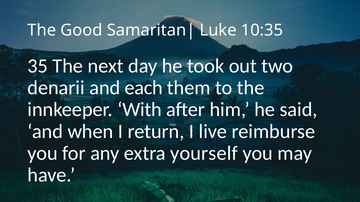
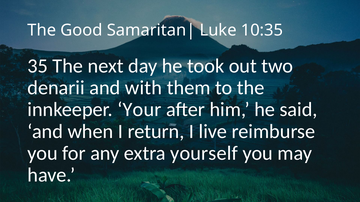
each: each -> with (143, 88)
With: With -> Your (139, 110)
